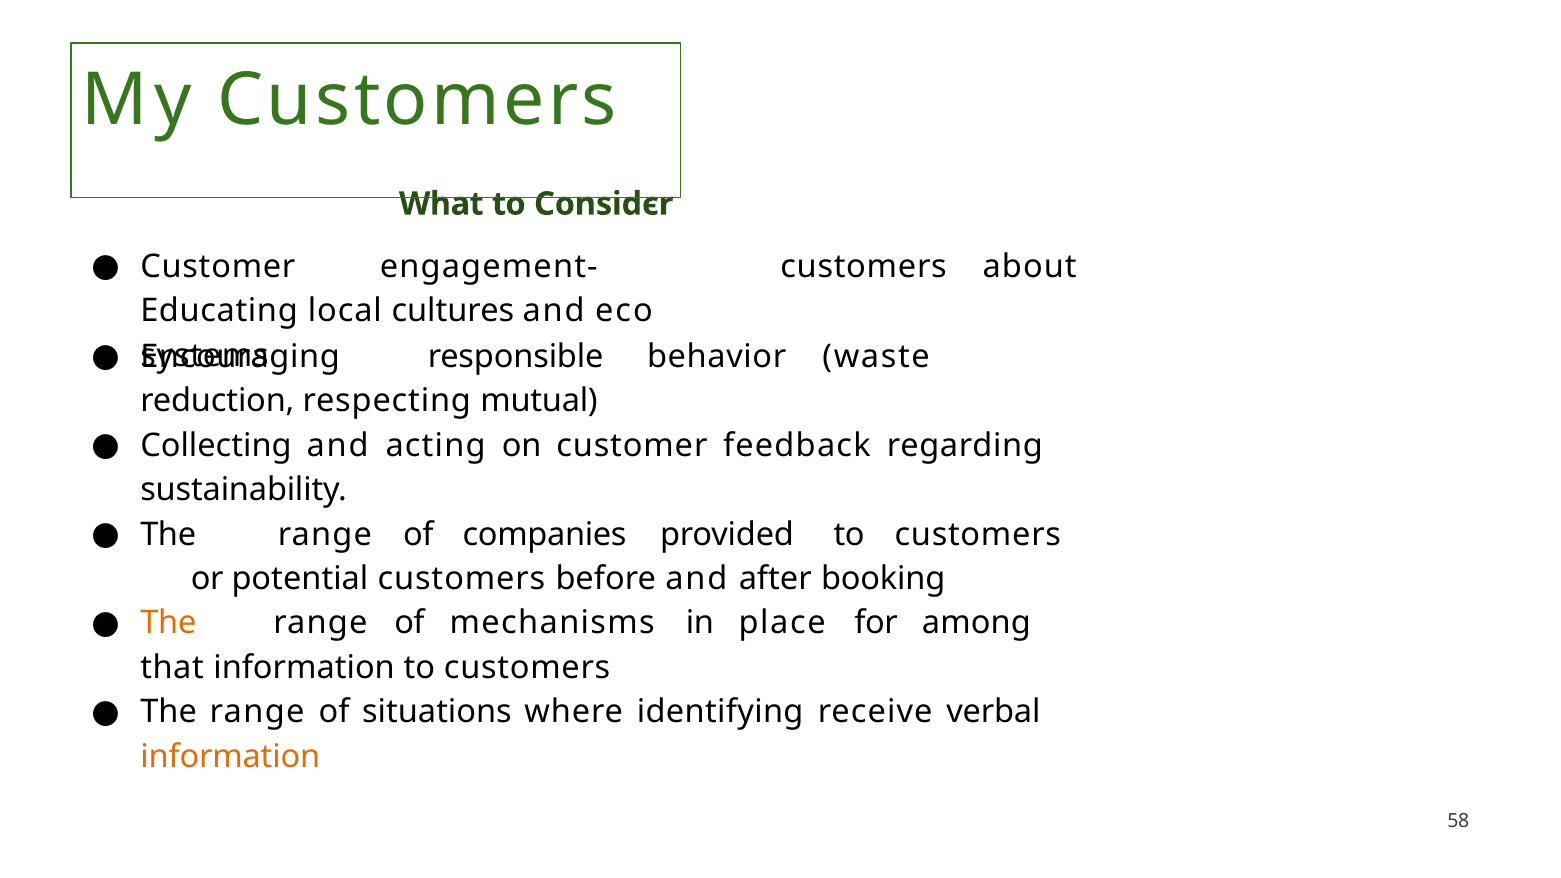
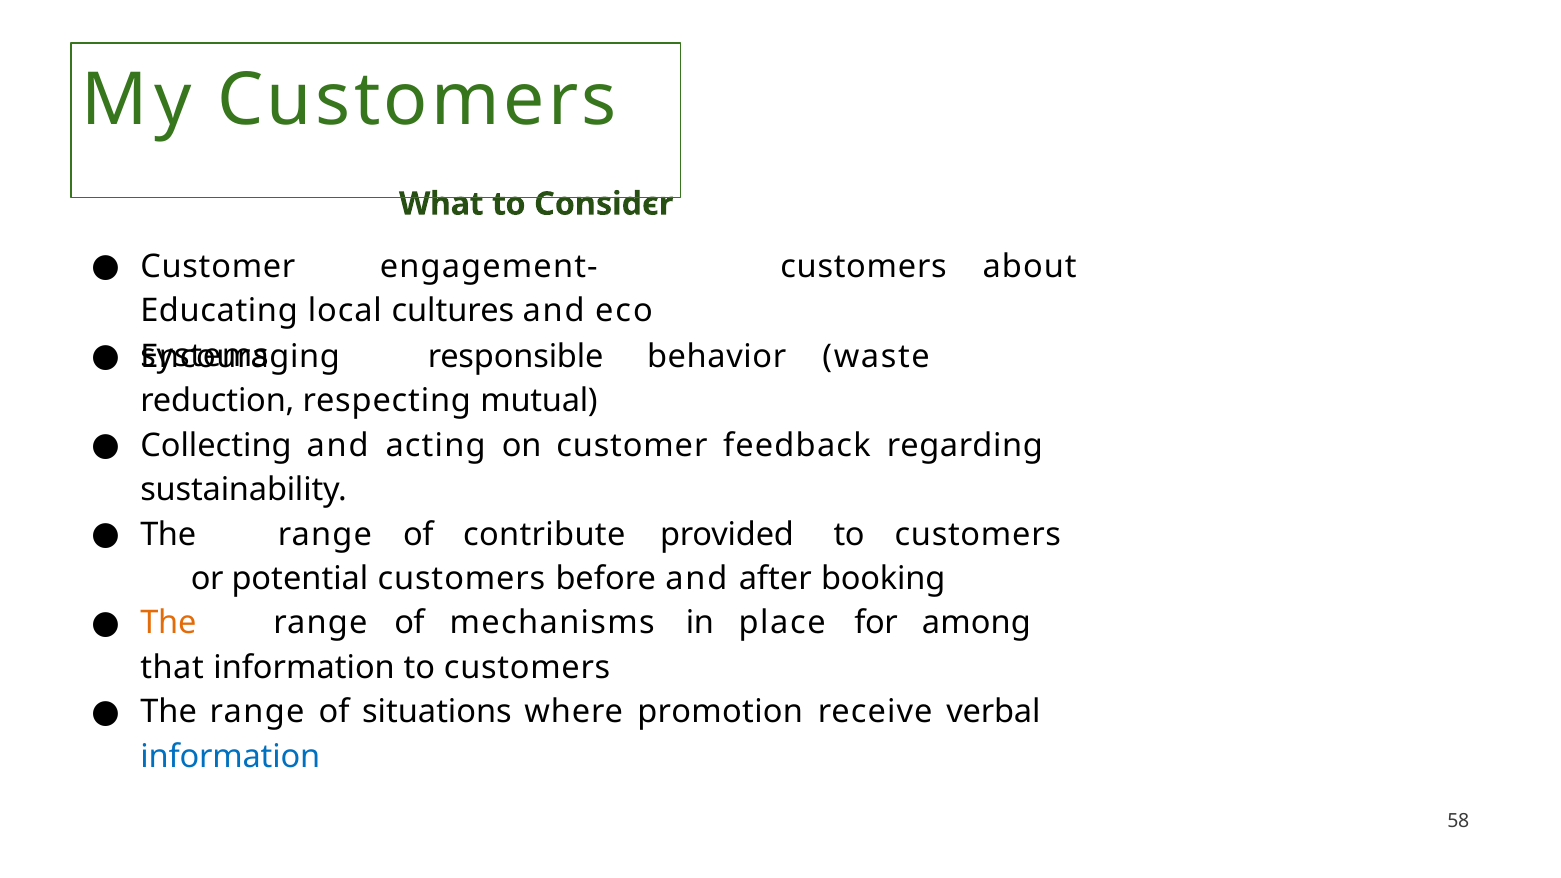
companies: companies -> contribute (544, 534)
identifying: identifying -> promotion (720, 712)
information colour: orange -> blue (230, 757)
